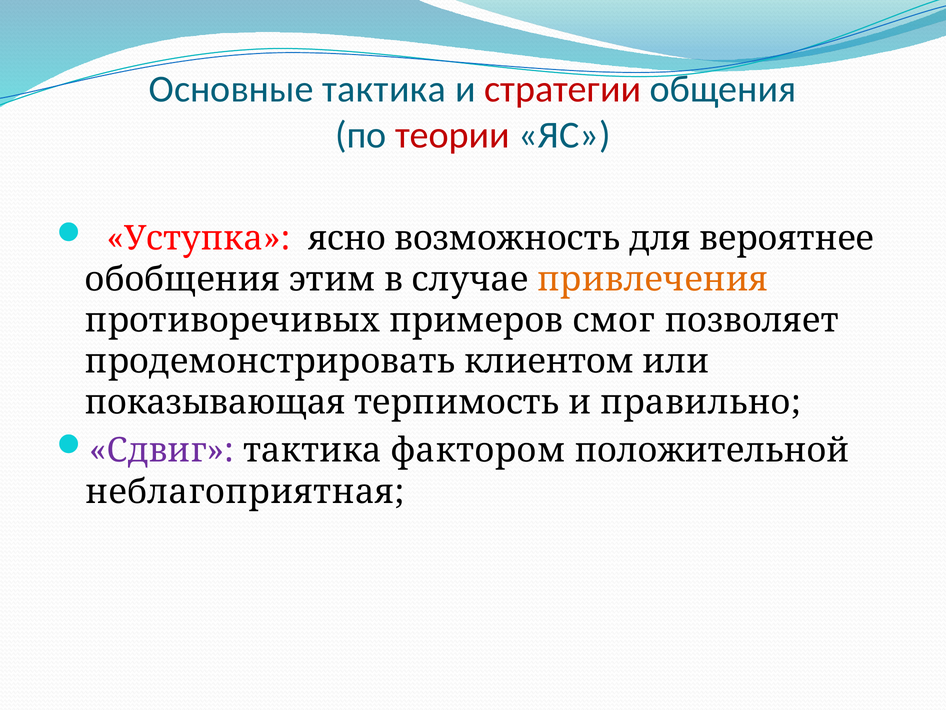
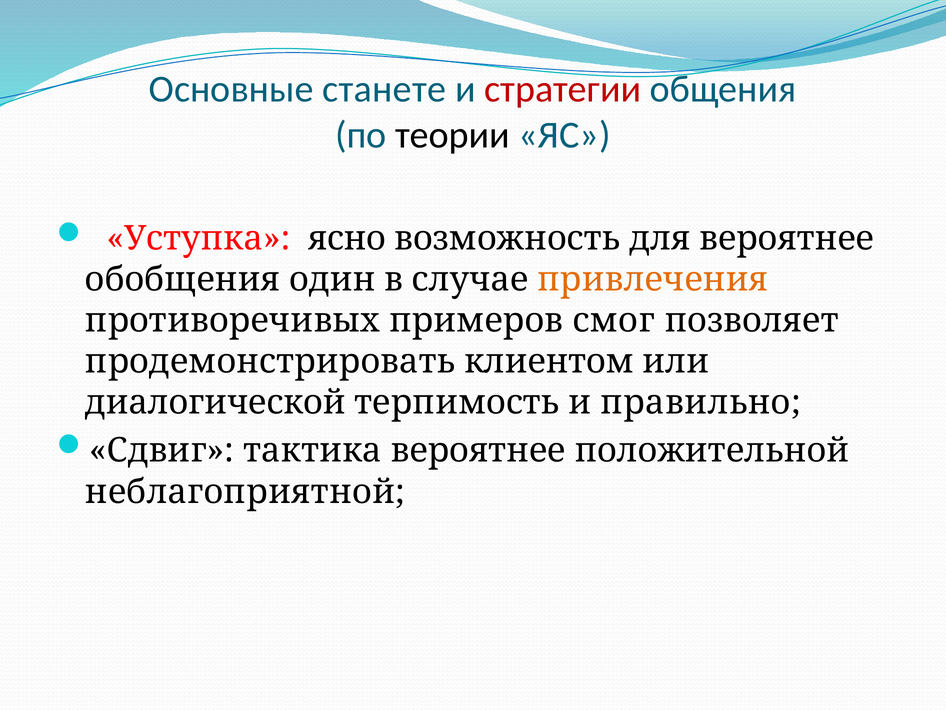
Основные тактика: тактика -> станете (384, 89)
теории colour: red -> black (453, 135)
этим: этим -> один (332, 279)
показывающая: показывающая -> диалогической (215, 402)
Сдвиг colour: purple -> black (162, 450)
тактика фактором: фактором -> вероятнее (478, 450)
неблагоприятная: неблагоприятная -> неблагоприятной (245, 491)
